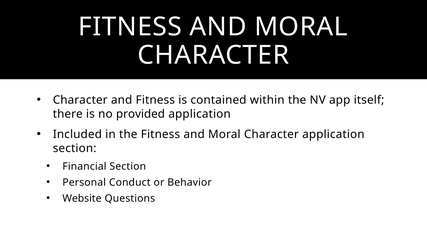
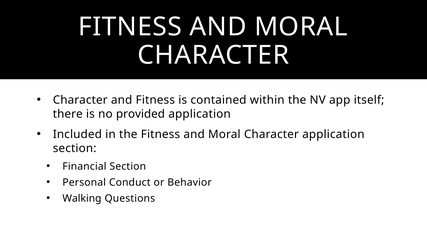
Website: Website -> Walking (82, 198)
